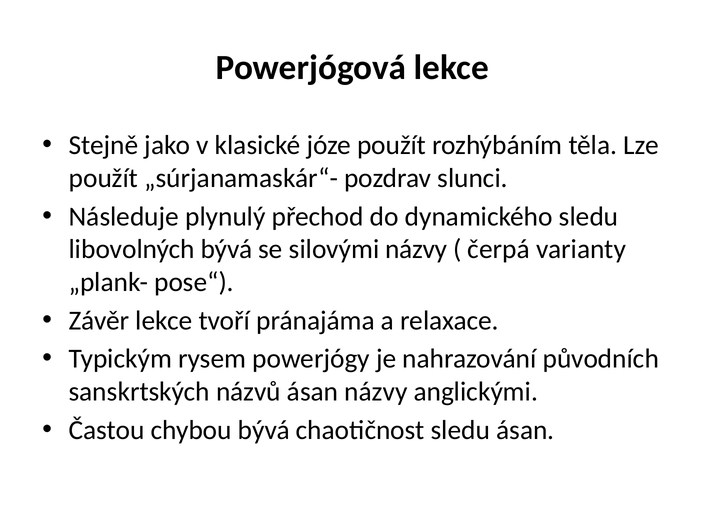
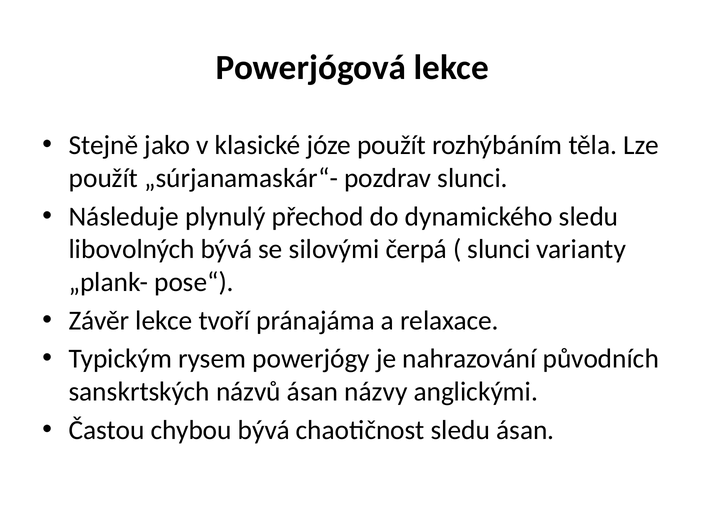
silovými názvy: názvy -> čerpá (416, 249)
čerpá: čerpá -> slunci (499, 249)
